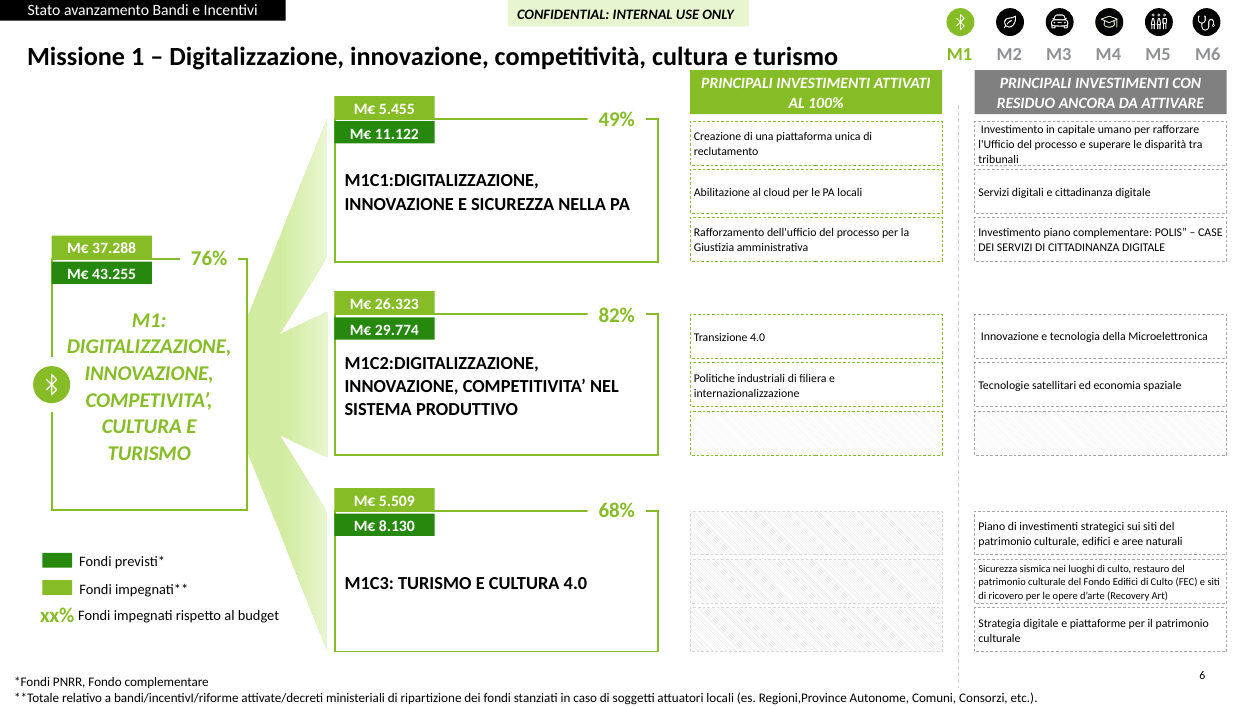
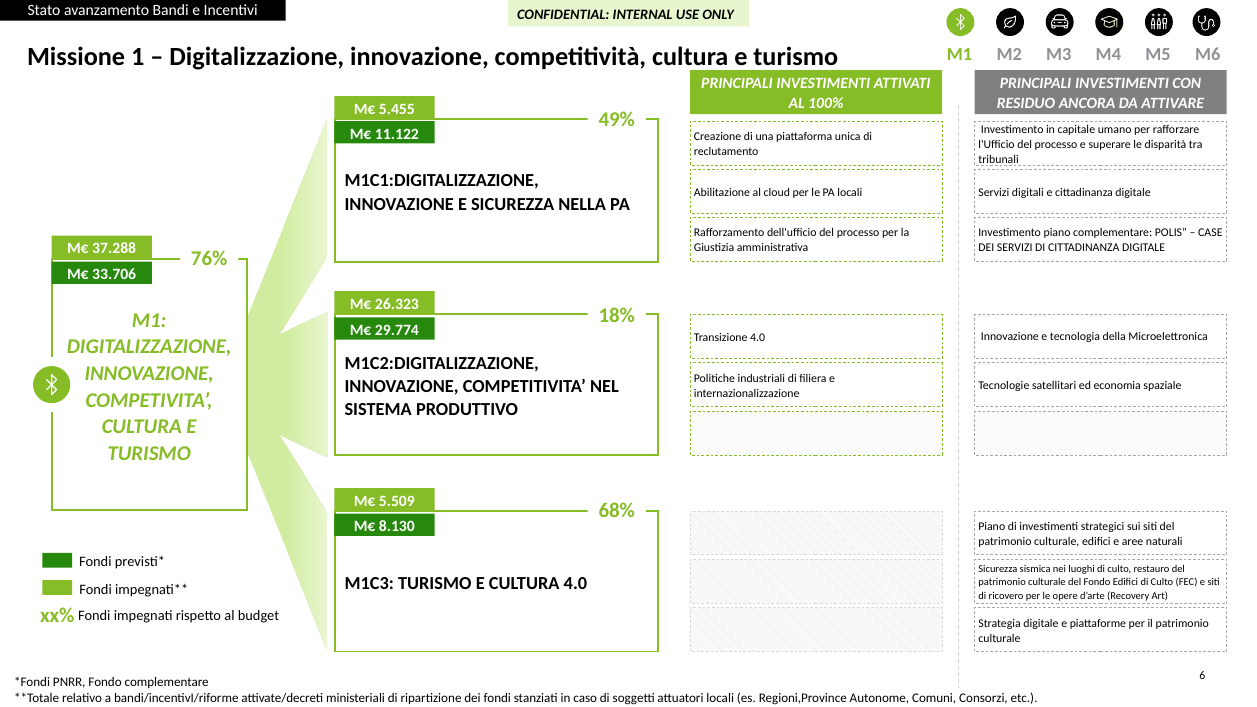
43.255: 43.255 -> 33.706 (114, 274)
82%: 82% -> 18% (617, 316)
